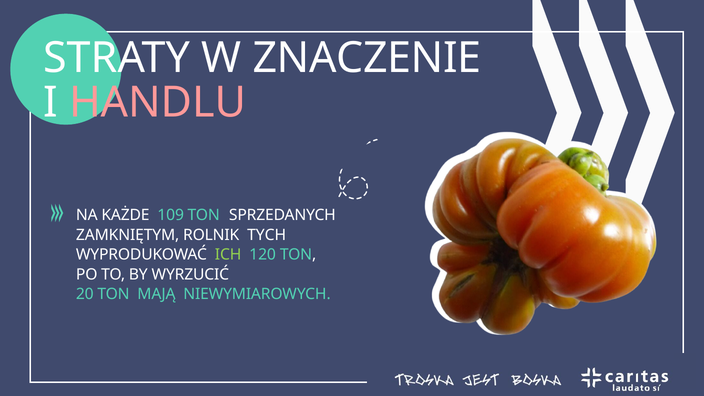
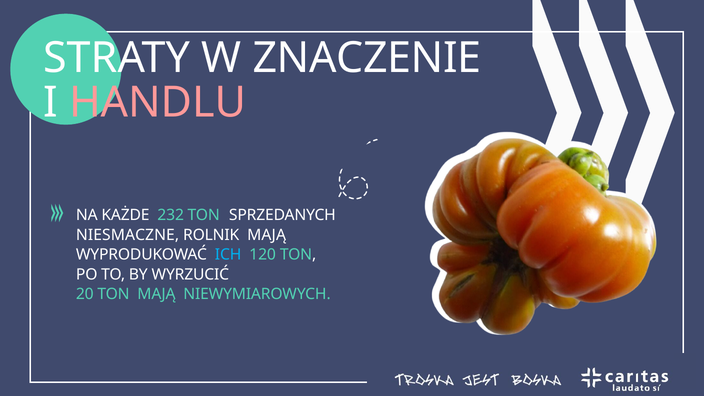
109: 109 -> 232 (171, 215)
ZAMKNIĘTYM: ZAMKNIĘTYM -> NIESMACZNE (128, 235)
ROLNIK TYCH: TYCH -> MAJĄ (267, 235)
ICH colour: light green -> light blue (228, 255)
